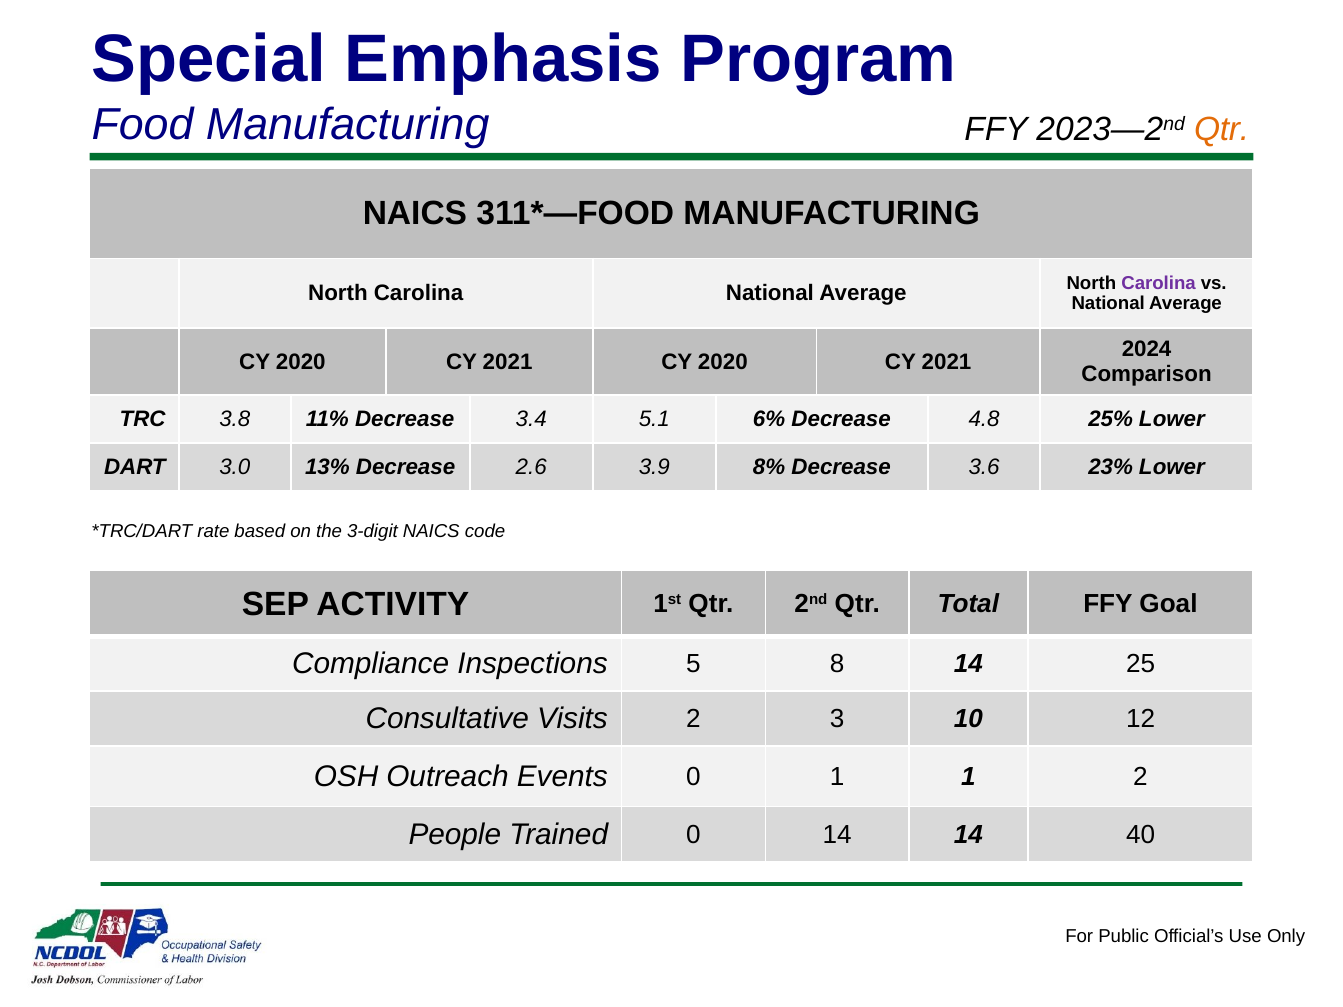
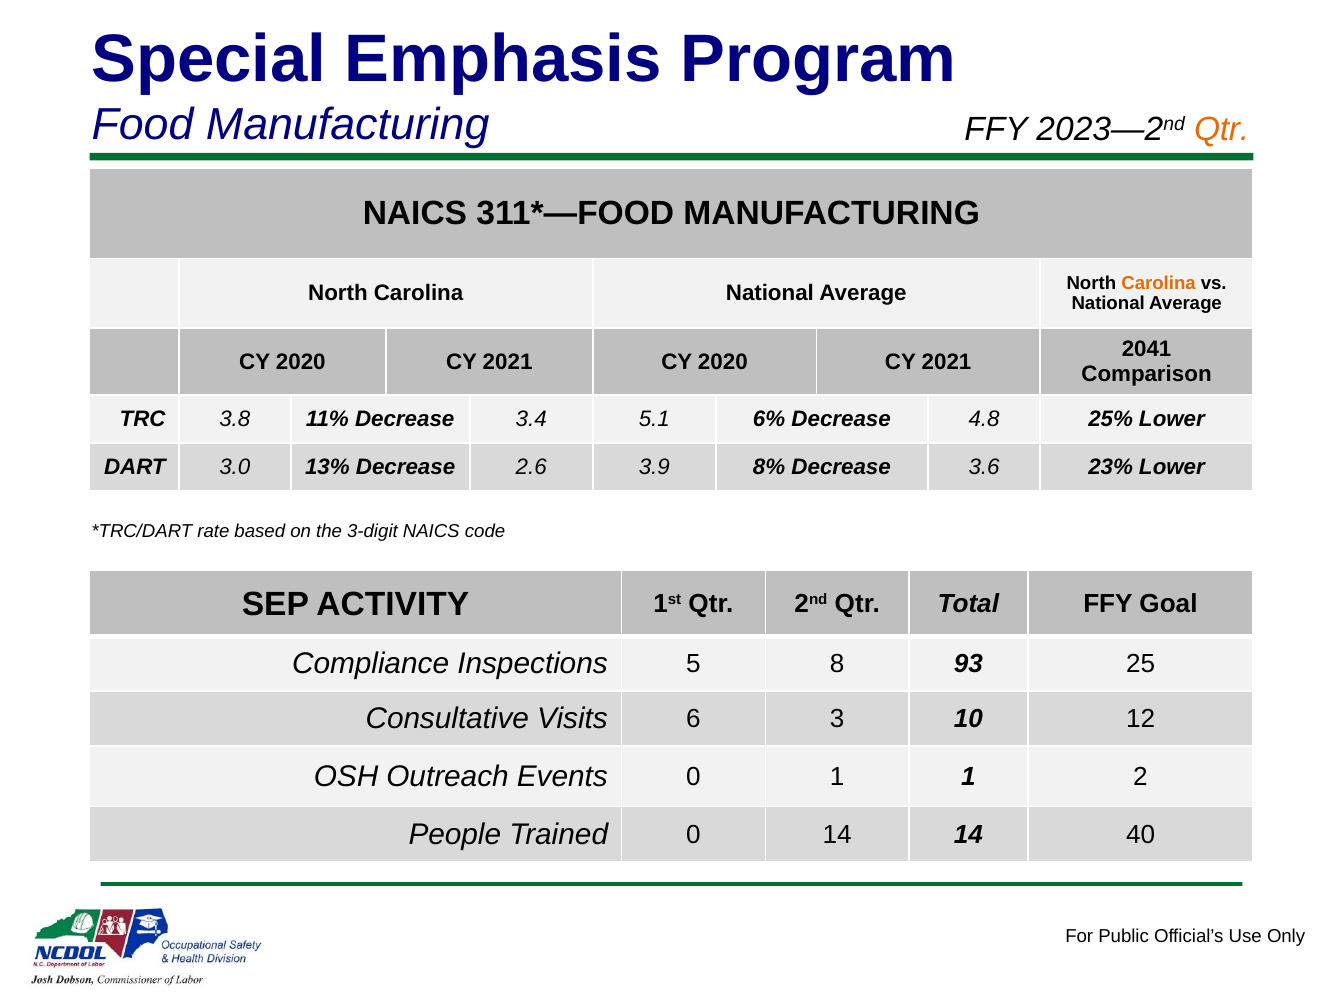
Carolina colour: purple -> orange (1159, 283)
2024: 2024 -> 2041 (1147, 349)
8 14: 14 -> 93 (968, 664)
Visits 2: 2 -> 6 (693, 719)
